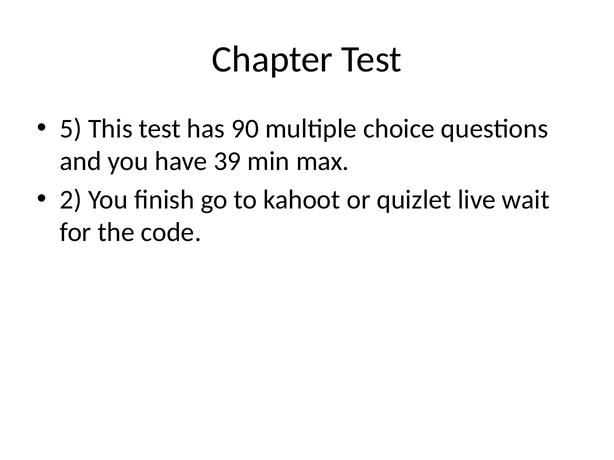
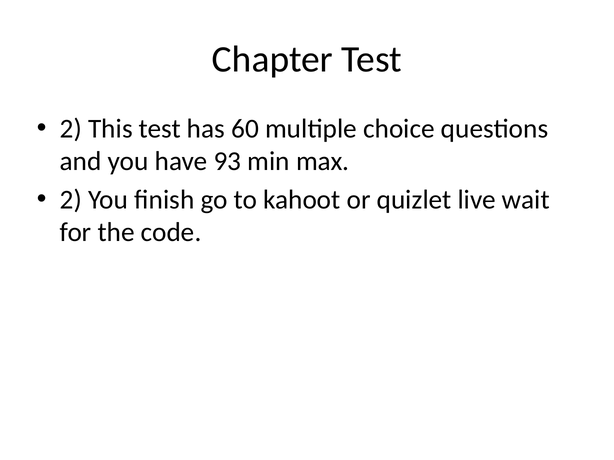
5: 5 -> 2 (71, 129)
90: 90 -> 60 (245, 129)
39: 39 -> 93 (227, 162)
